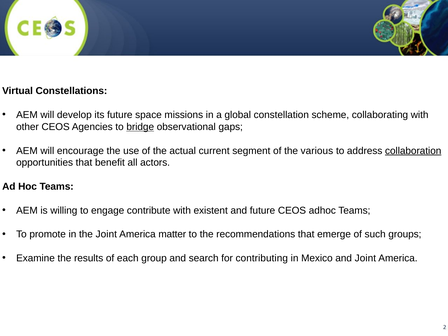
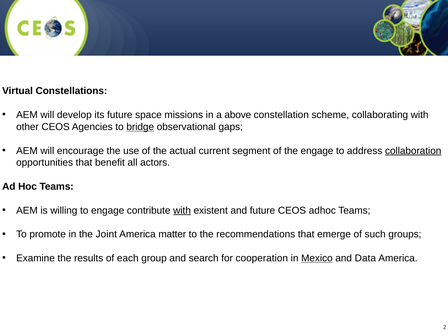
global: global -> above (238, 115)
the various: various -> engage (317, 151)
with underline: none -> present (182, 210)
contributing: contributing -> cooperation (262, 258)
Mexico underline: none -> present (317, 258)
and Joint: Joint -> Data (365, 258)
